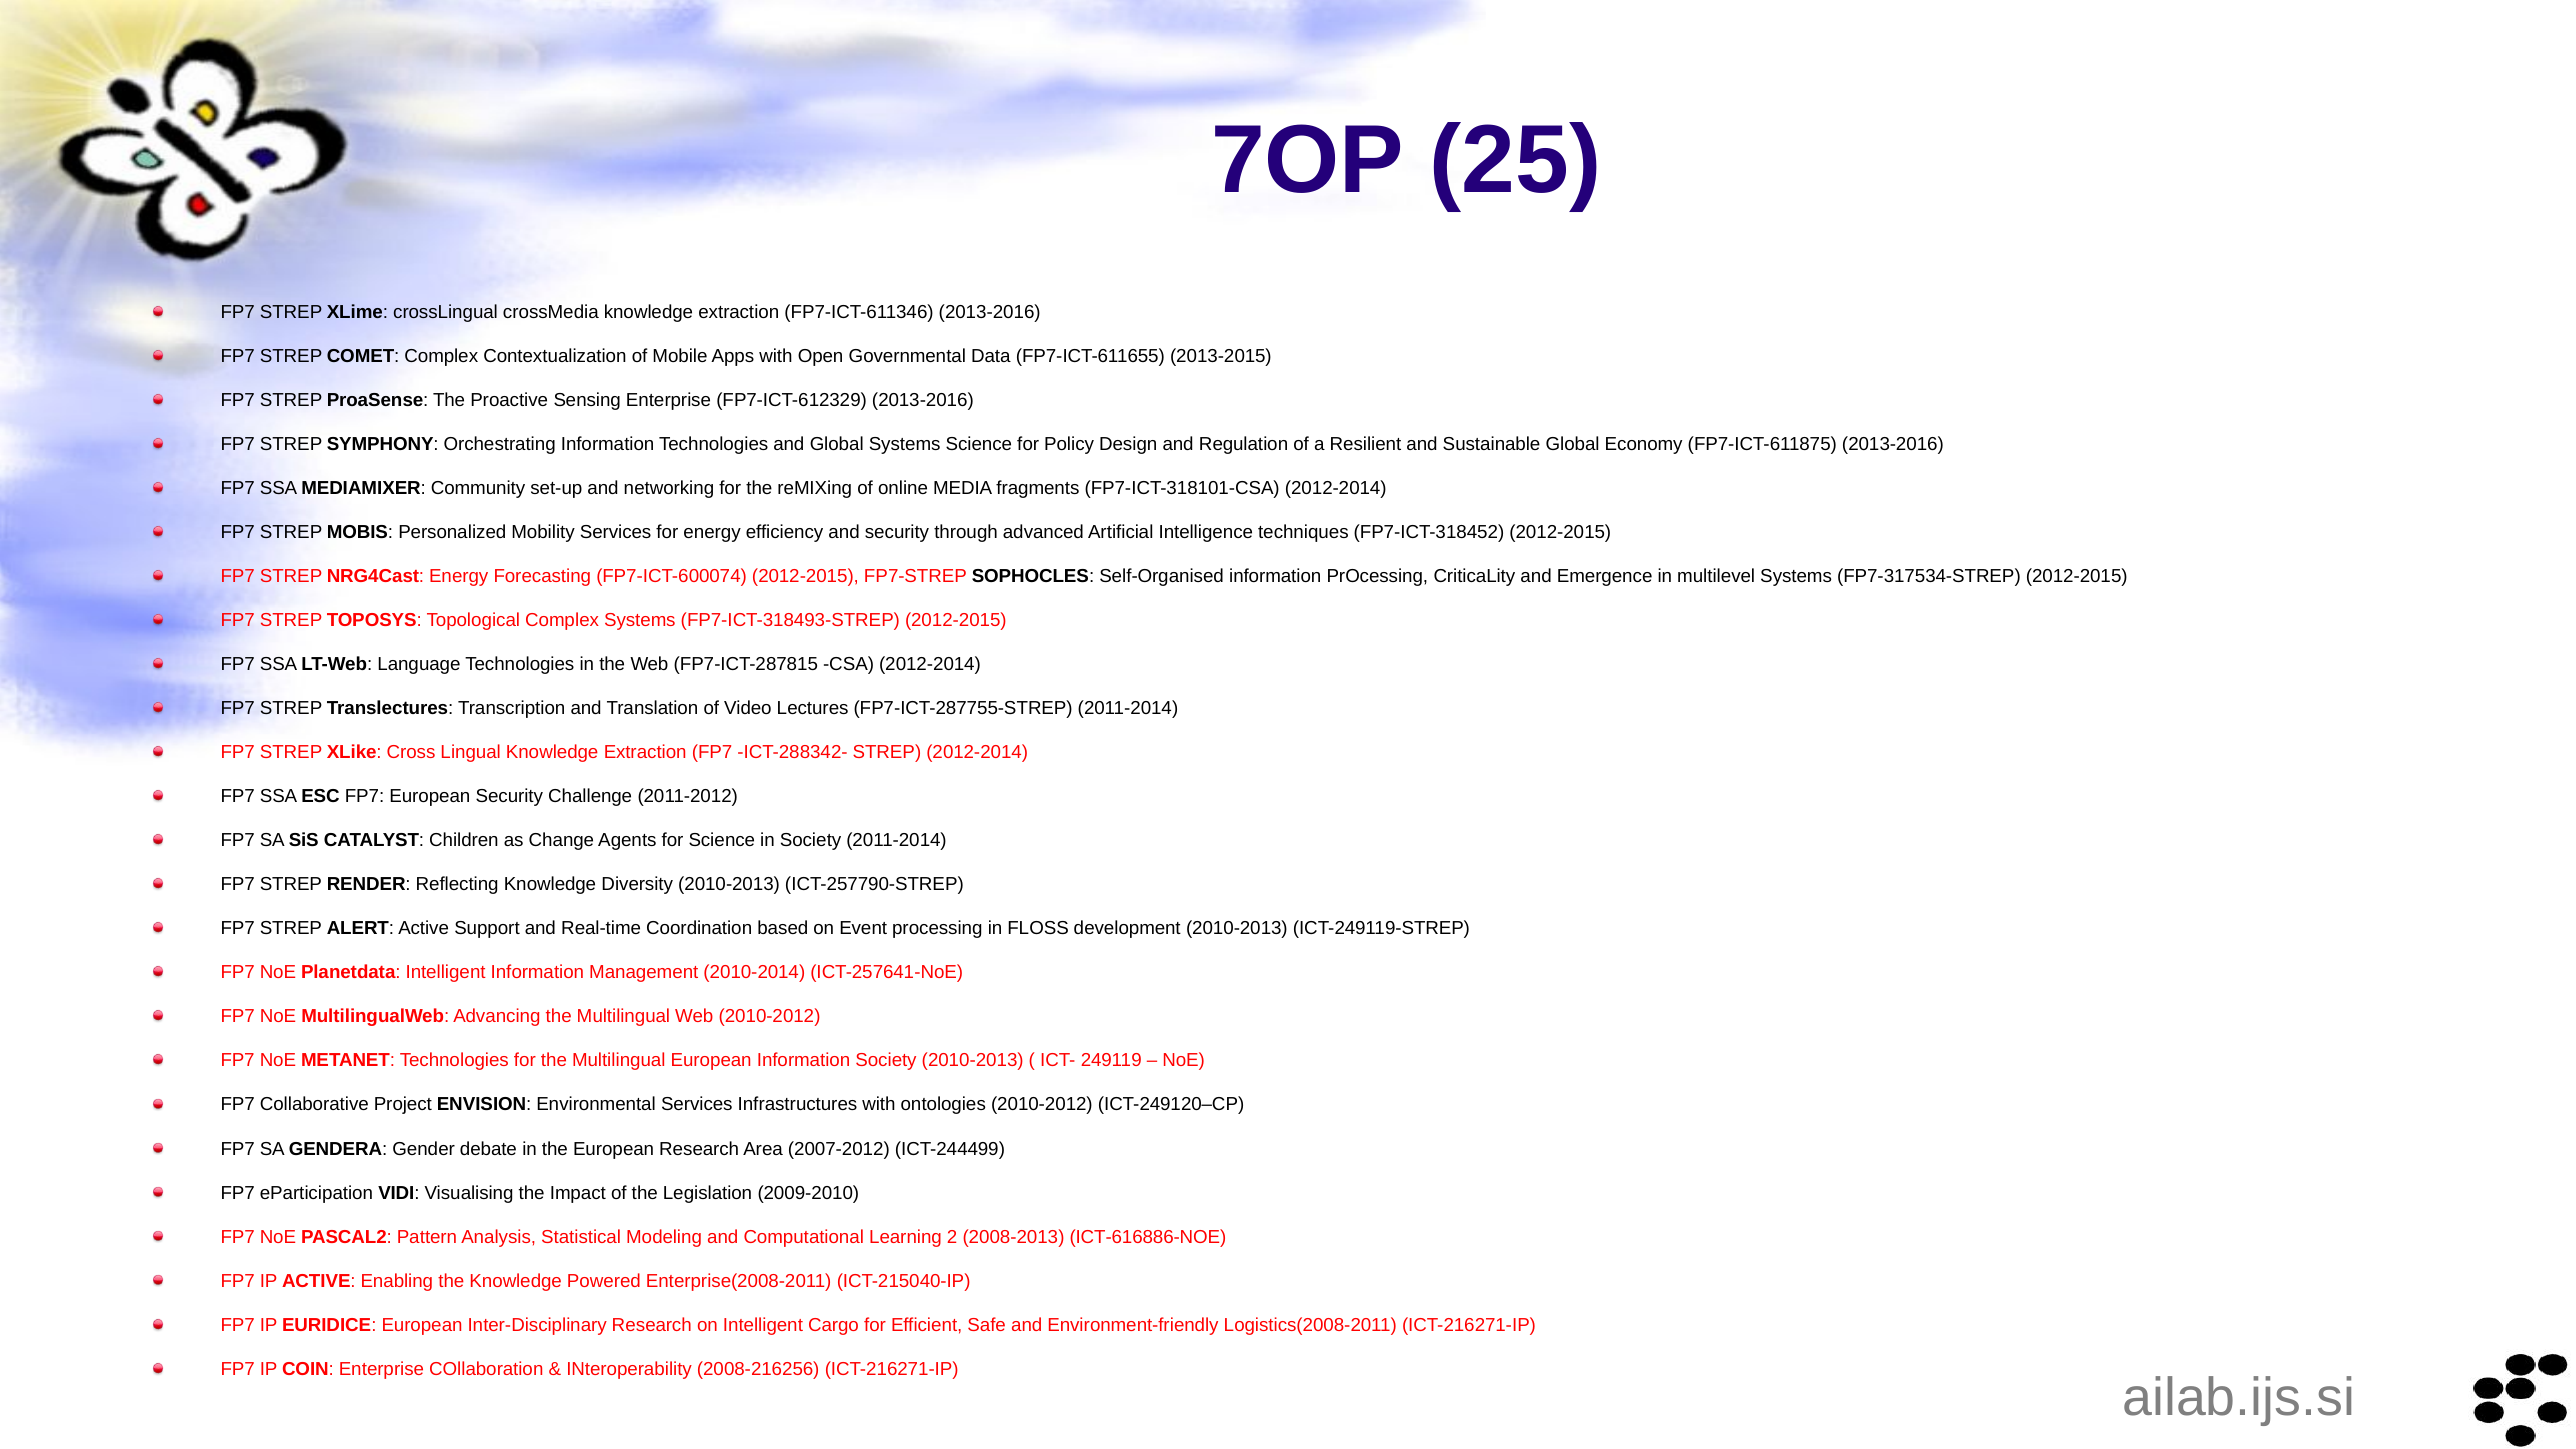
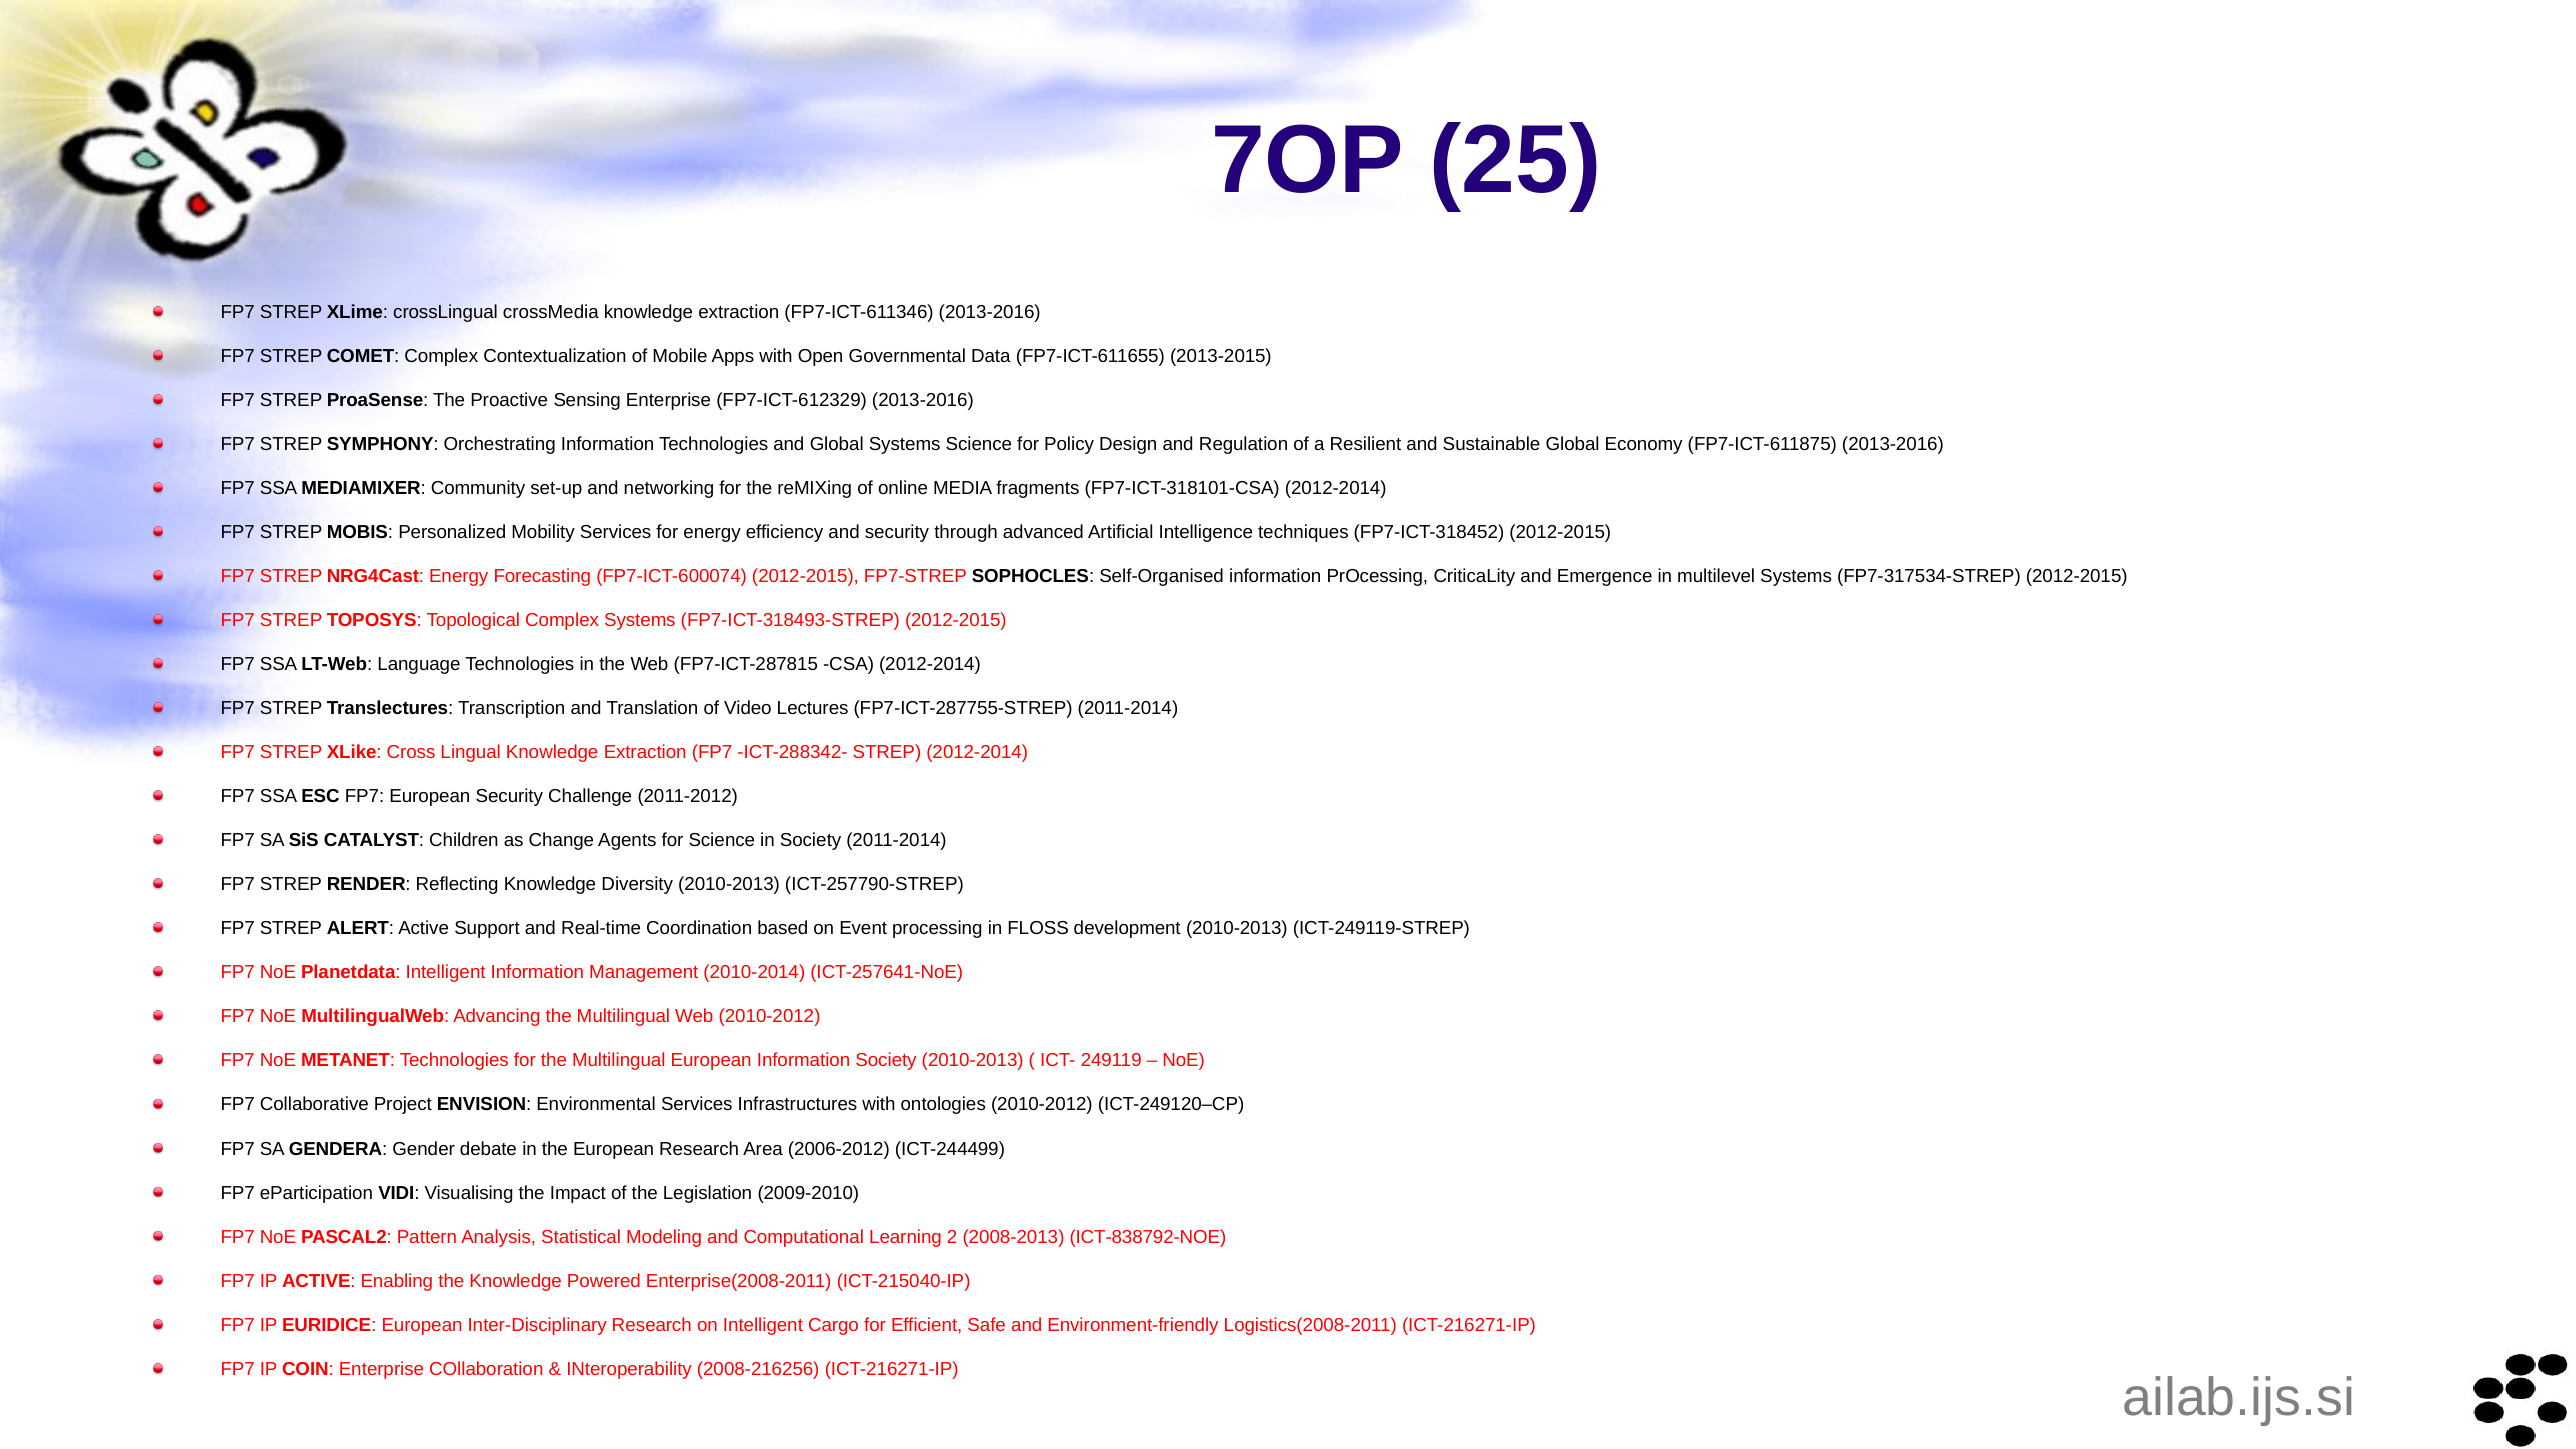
2007-2012: 2007-2012 -> 2006-2012 (839, 1149)
ICT-616886-NOE: ICT-616886-NOE -> ICT-838792-NOE (1148, 1237)
